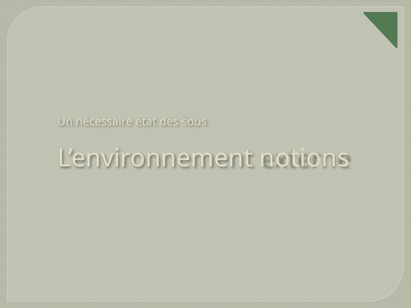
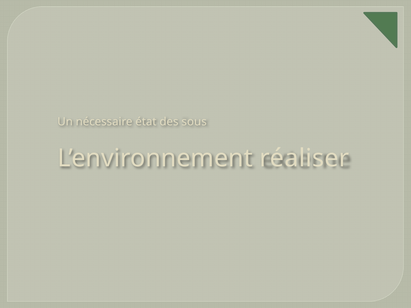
notions: notions -> réaliser (304, 158)
